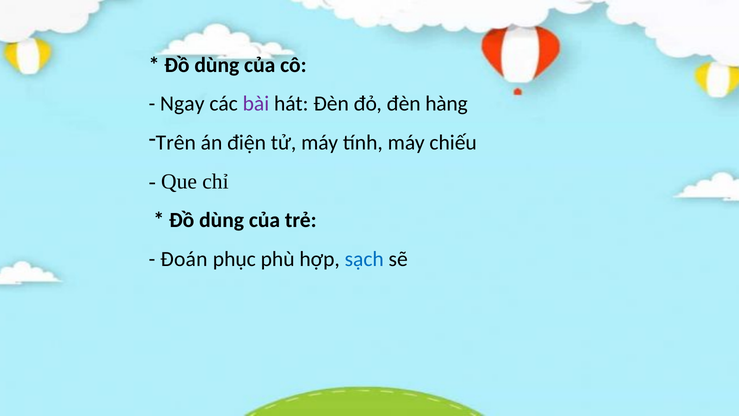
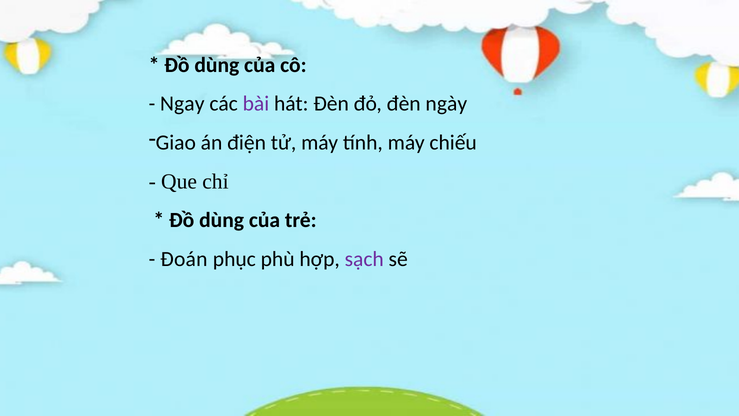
hàng: hàng -> ngày (446, 104)
Trên: Trên -> Giao (176, 143)
sạch colour: blue -> purple (364, 259)
